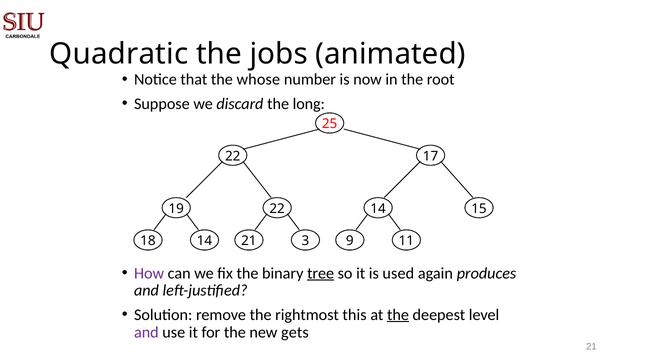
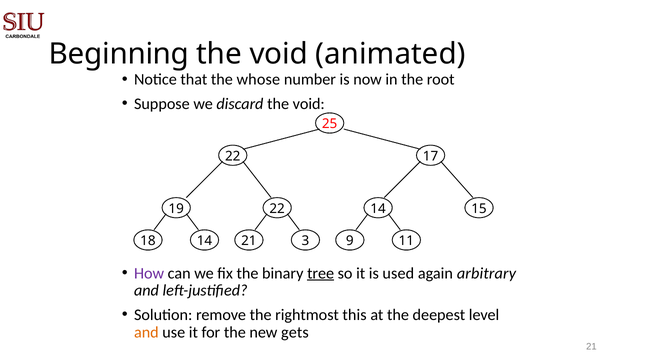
Quadratic: Quadratic -> Beginning (119, 54)
jobs: jobs -> void (279, 54)
discard the long: long -> void (309, 104)
produces: produces -> arbitrary (486, 273)
the underline: present -> none (398, 315)
and colour: purple -> orange (146, 333)
